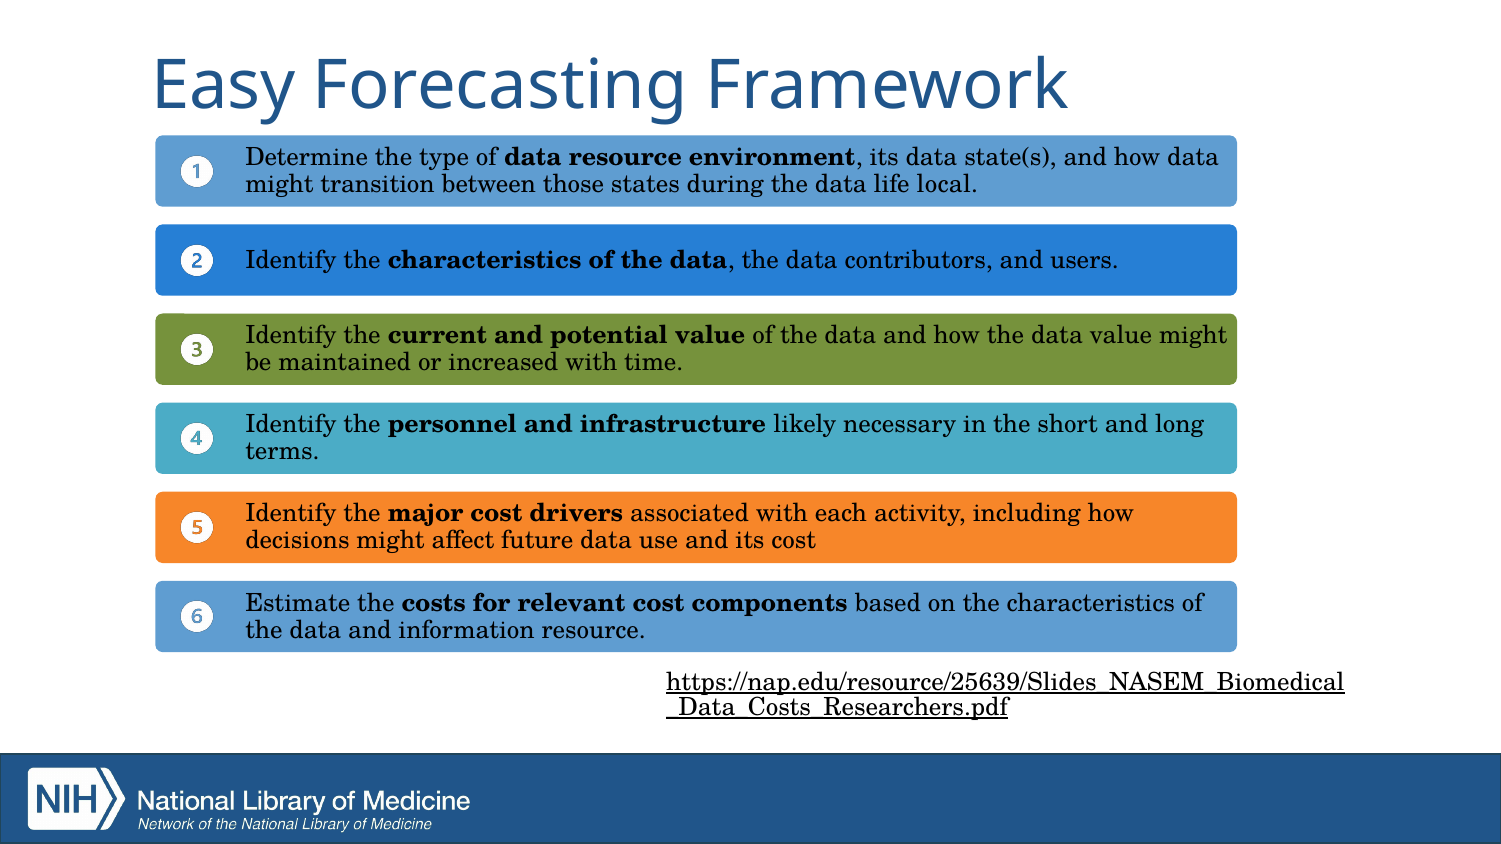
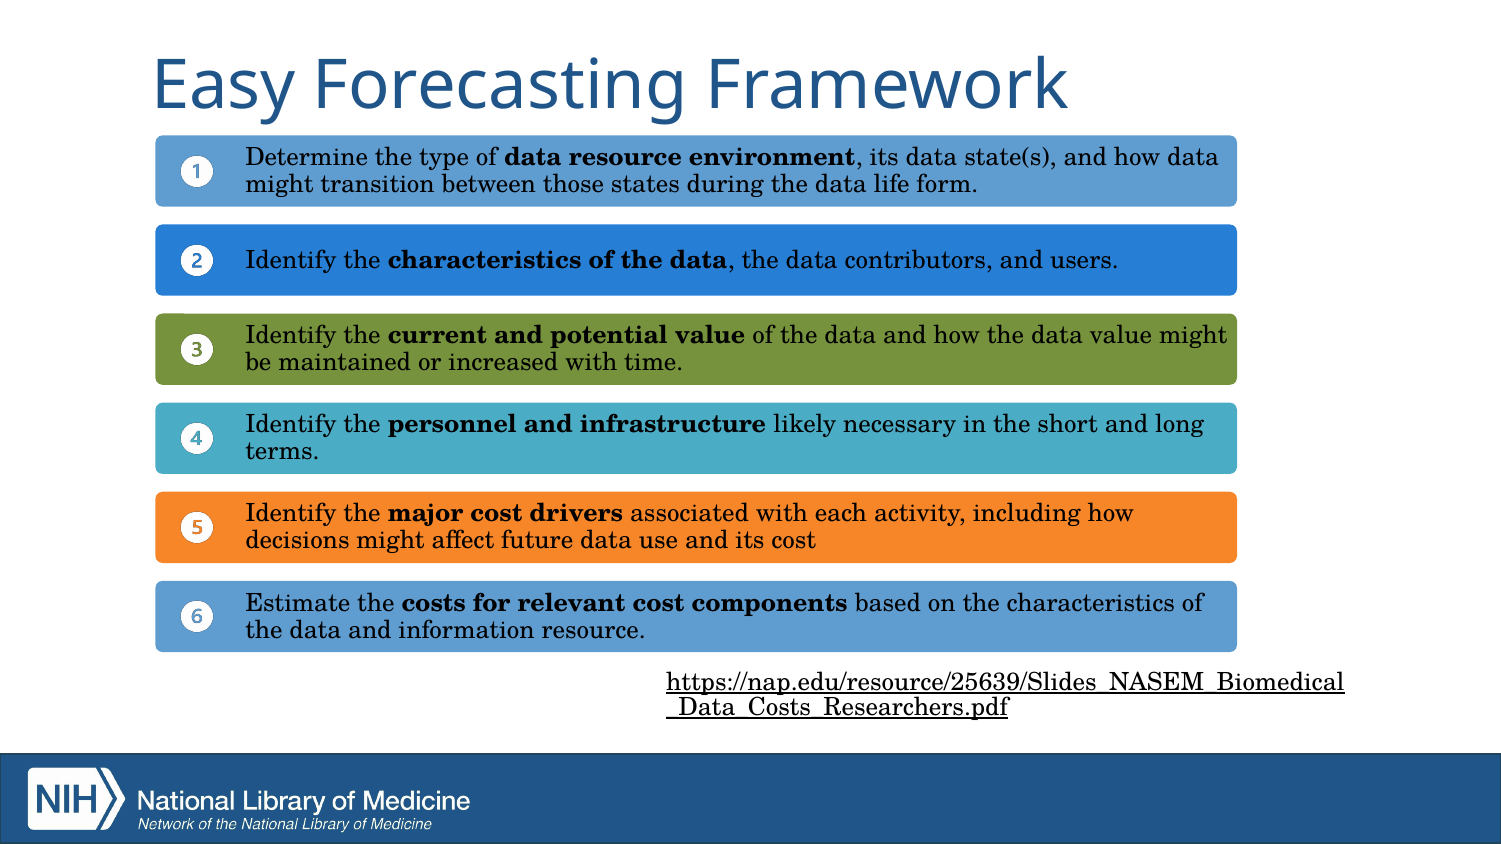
local: local -> form (947, 184)
